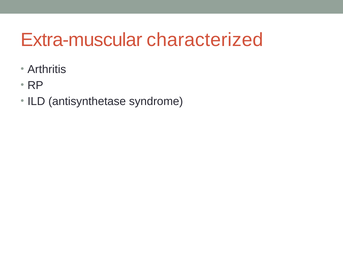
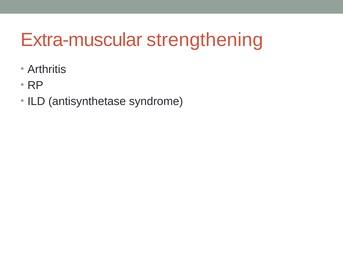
characterized: characterized -> strengthening (205, 40)
